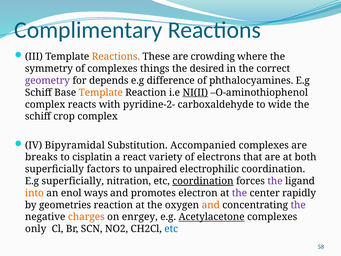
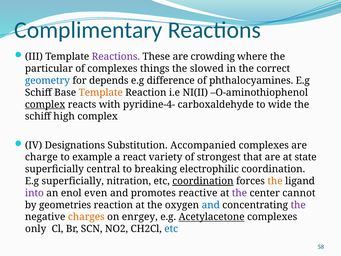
Reactions colour: orange -> purple (116, 57)
symmetry: symmetry -> particular (49, 69)
desired: desired -> slowed (207, 69)
geometry colour: purple -> blue (47, 81)
NI(II underline: present -> none (195, 92)
complex underline: none -> present (45, 104)
pyridine-2-: pyridine-2- -> pyridine-4- (149, 104)
crop: crop -> high (64, 116)
Bipyramidal: Bipyramidal -> Designations (75, 145)
breaks: breaks -> charge (41, 157)
cisplatin: cisplatin -> example (92, 157)
electrons: electrons -> strongest (219, 157)
both: both -> state (306, 157)
factors: factors -> central (103, 169)
unpaired: unpaired -> breaking (156, 169)
the colour: purple -> orange (275, 181)
into colour: orange -> purple (34, 193)
ways: ways -> even (96, 193)
electron: electron -> reactive (198, 193)
rapidly: rapidly -> cannot (299, 193)
and colour: orange -> blue (211, 205)
